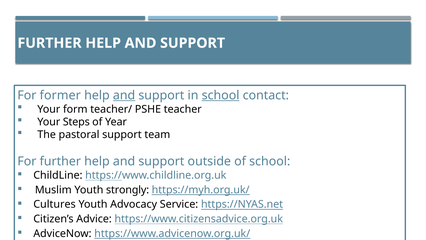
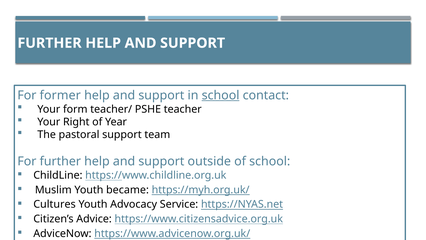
and underline: present -> none (124, 95)
Steps: Steps -> Right (76, 122)
strongly: strongly -> became (128, 190)
